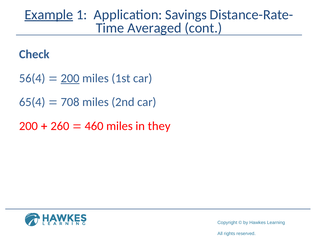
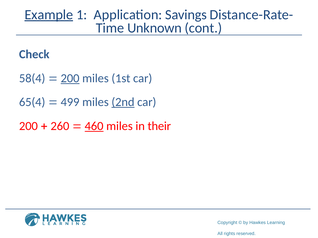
Averaged: Averaged -> Unknown (155, 28)
56(4: 56(4 -> 58(4 (32, 78)
708: 708 -> 499 (70, 102)
2nd underline: none -> present (123, 102)
460 underline: none -> present (94, 126)
they: they -> their (159, 126)
